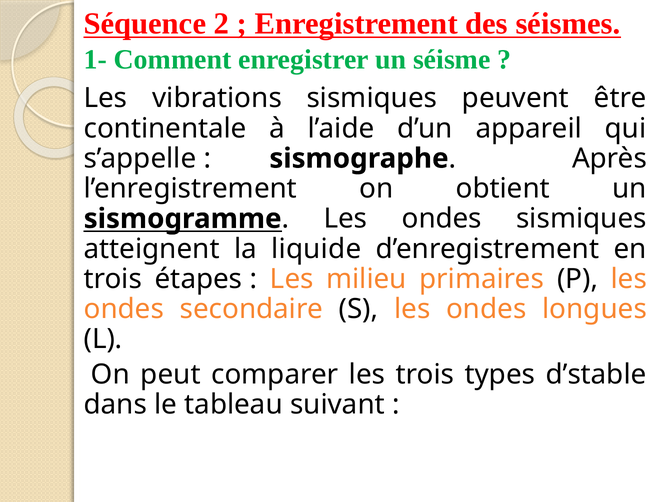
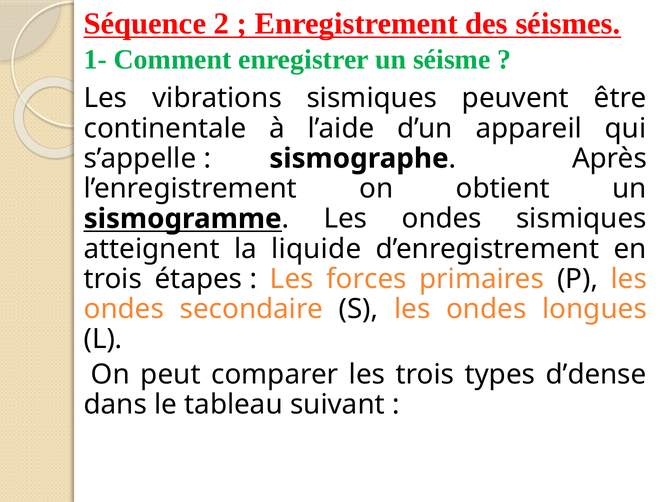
milieu: milieu -> forces (366, 279)
d’stable: d’stable -> d’dense (596, 374)
